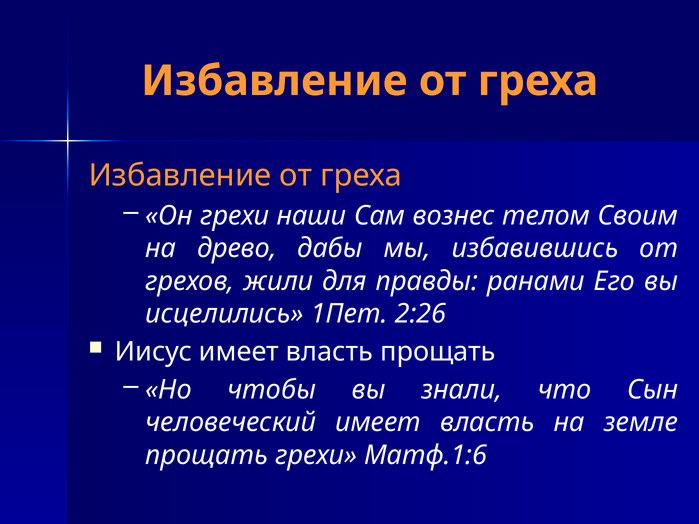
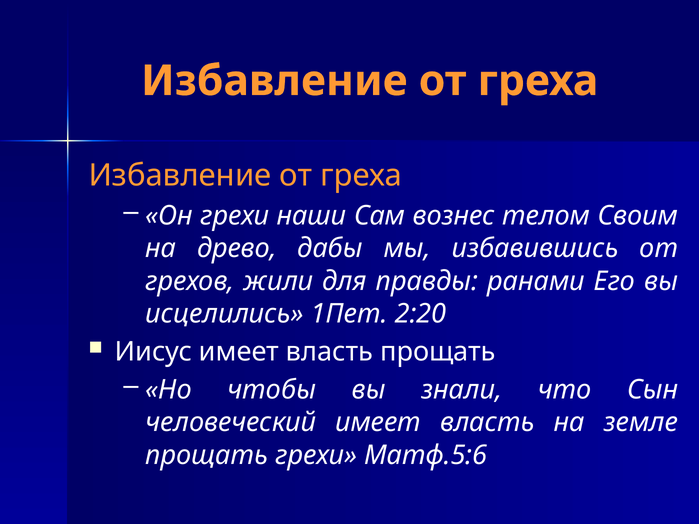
2:26: 2:26 -> 2:20 (420, 314)
Матф.1:6: Матф.1:6 -> Матф.5:6 (426, 455)
